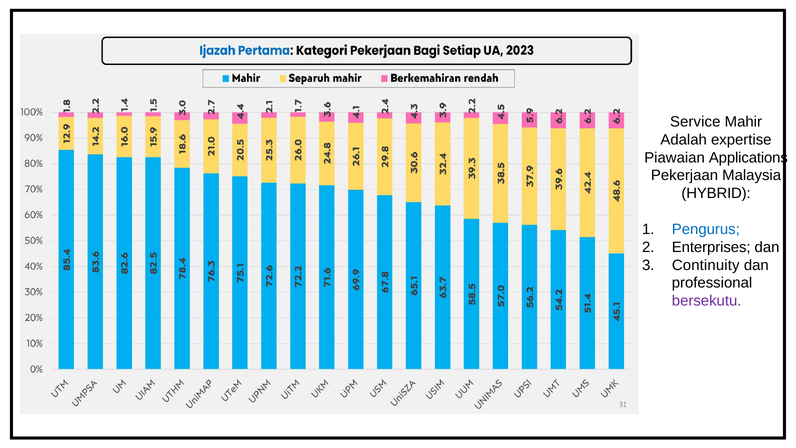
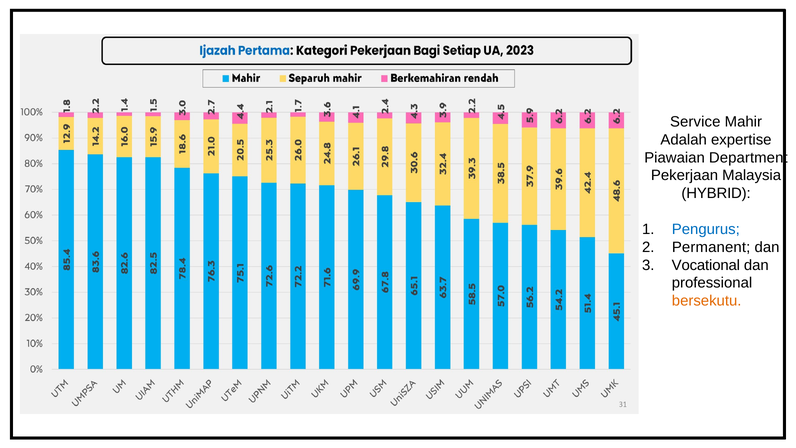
Applications: Applications -> Department (748, 157)
Enterprises: Enterprises -> Permanent (711, 247)
Continuity: Continuity -> Vocational (706, 265)
bersekutu colour: purple -> orange (707, 301)
